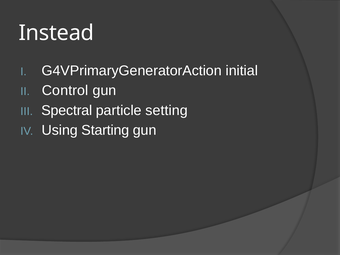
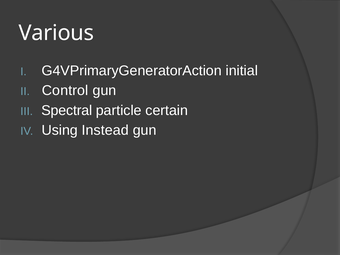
Instead: Instead -> Various (56, 33)
setting: setting -> certain (167, 110)
Starting: Starting -> Instead (105, 130)
